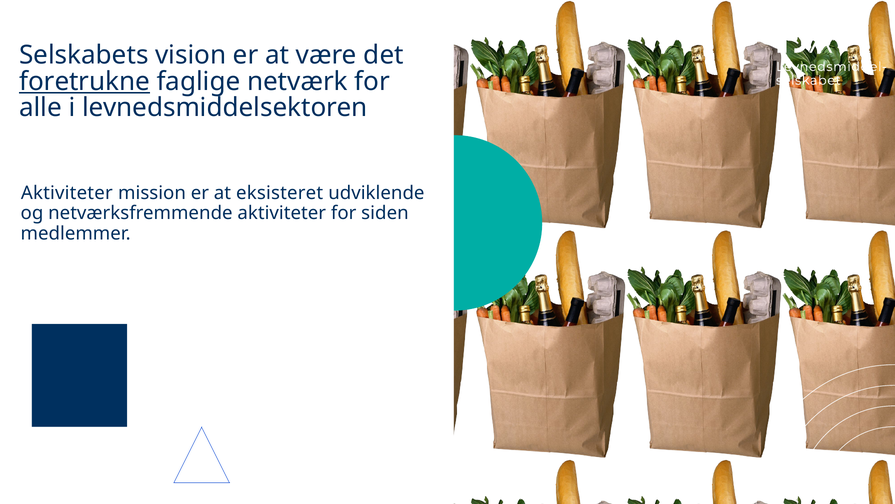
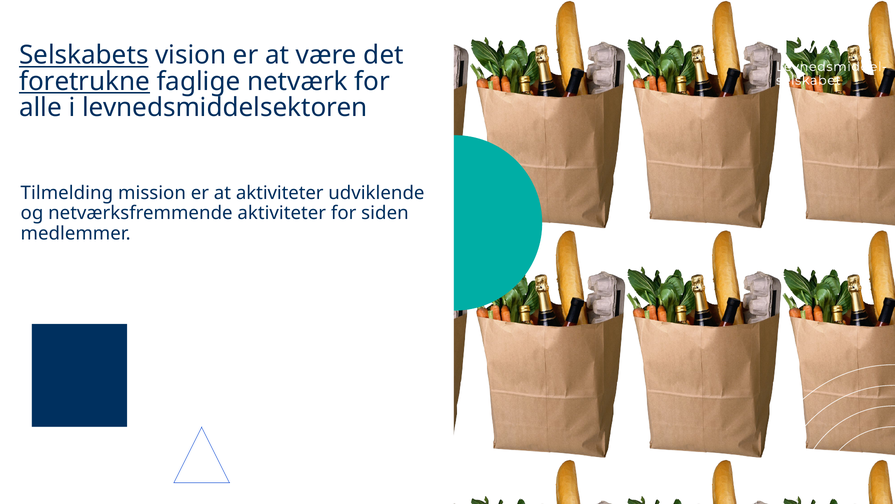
Selskabets underline: none -> present (84, 55)
Aktiviteter: Aktiviteter -> Tilmelding (67, 193)
at eksisteret: eksisteret -> aktiviteter (280, 193)
